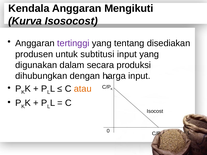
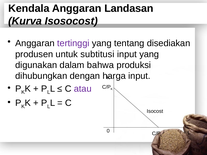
Mengikuti: Mengikuti -> Landasan (129, 8)
secara: secara -> bahwa (100, 65)
atau colour: orange -> purple (83, 89)
